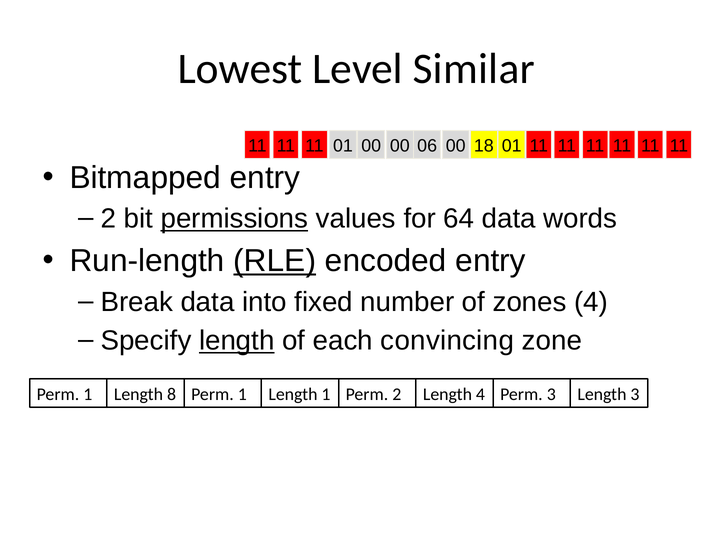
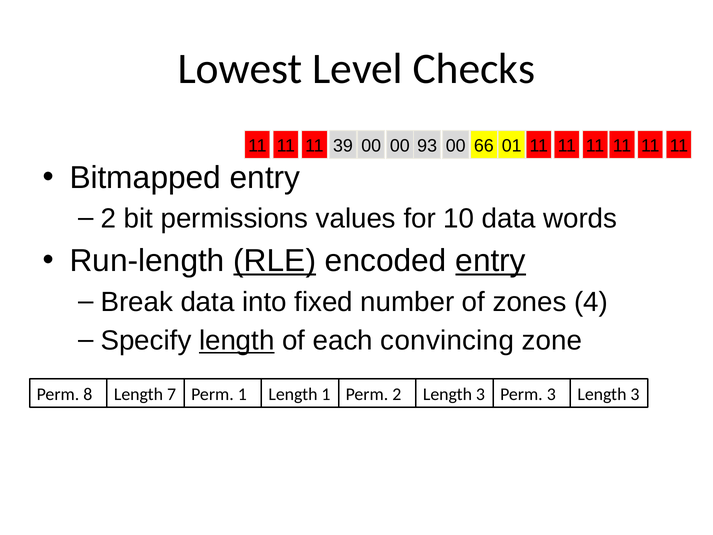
Similar: Similar -> Checks (474, 69)
11 01: 01 -> 39 (343, 146)
06: 06 -> 93 (427, 146)
18: 18 -> 66 (484, 146)
permissions underline: present -> none (234, 219)
64: 64 -> 10 (459, 219)
entry underline: none -> present (491, 261)
1: 1 -> 8 (88, 394)
8: 8 -> 7 (172, 394)
2 Length 4: 4 -> 3 (480, 394)
